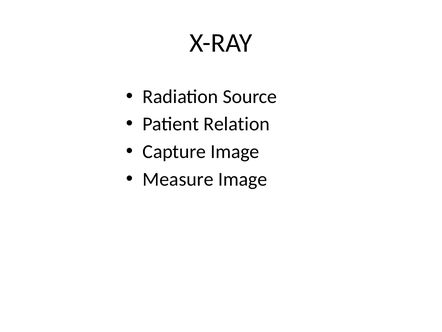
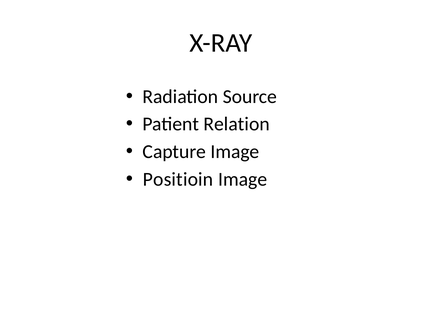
Measure: Measure -> Positioin (178, 179)
